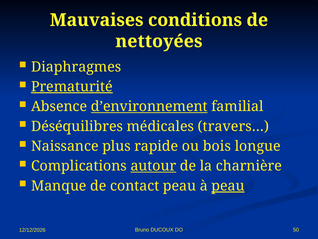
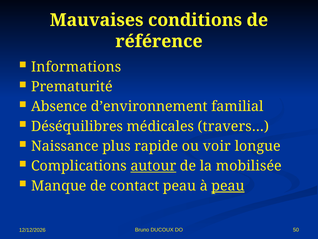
nettoyées: nettoyées -> référence (159, 41)
Diaphragmes: Diaphragmes -> Informations (76, 67)
Prematurité underline: present -> none (72, 87)
d’environnement underline: present -> none (149, 106)
bois: bois -> voir (217, 146)
charnière: charnière -> mobilisée (249, 166)
